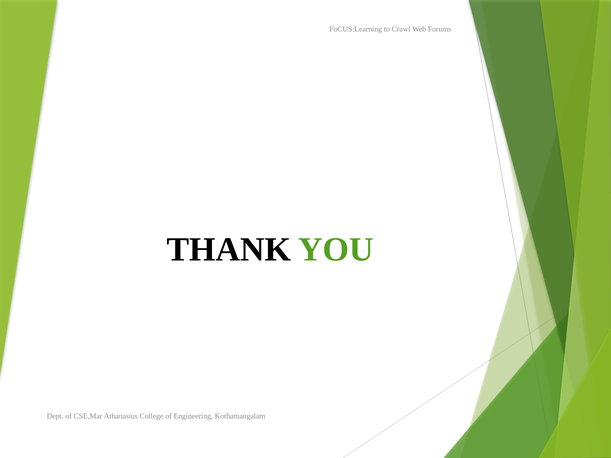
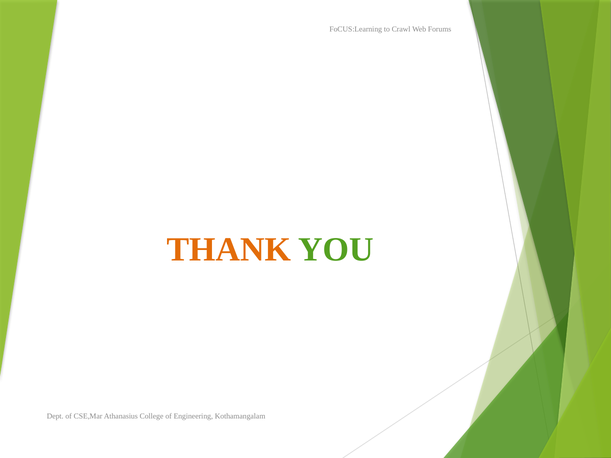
THANK colour: black -> orange (229, 250)
